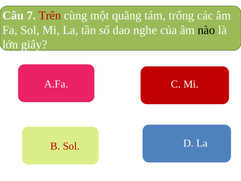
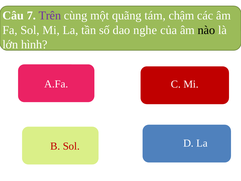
Trên colour: red -> purple (50, 16)
trống: trống -> chậm (181, 16)
giây: giây -> hình (34, 44)
